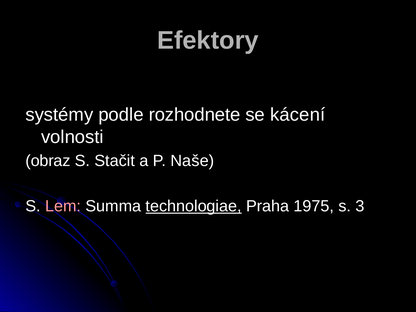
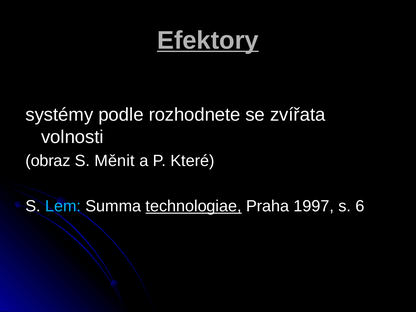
Efektory underline: none -> present (208, 40)
kácení: kácení -> zvířata (298, 115)
Stačit: Stačit -> Měnit (115, 161)
Naše: Naše -> Které (192, 161)
Lem colour: pink -> light blue (63, 206)
1975: 1975 -> 1997 (314, 206)
3: 3 -> 6 (360, 206)
